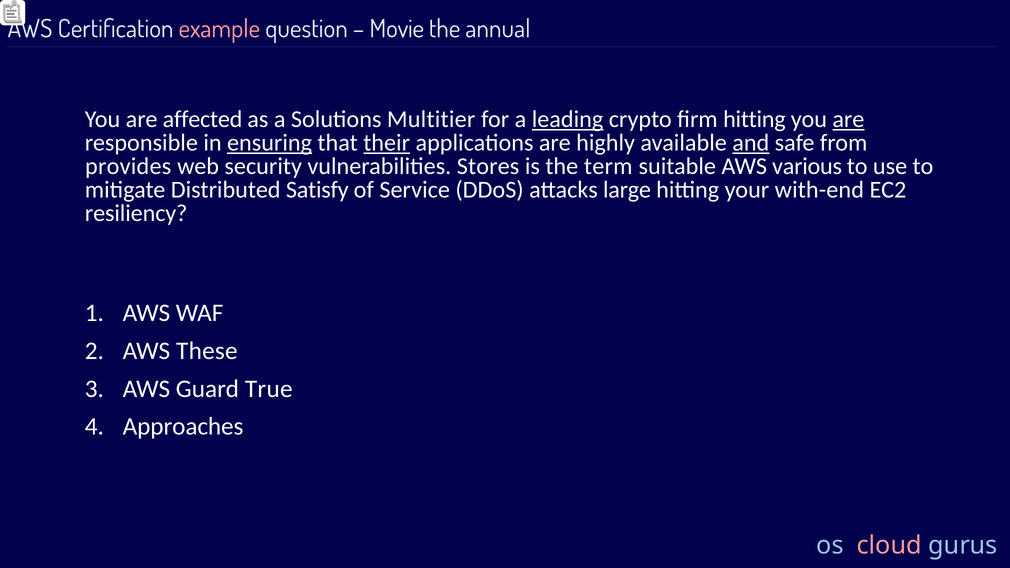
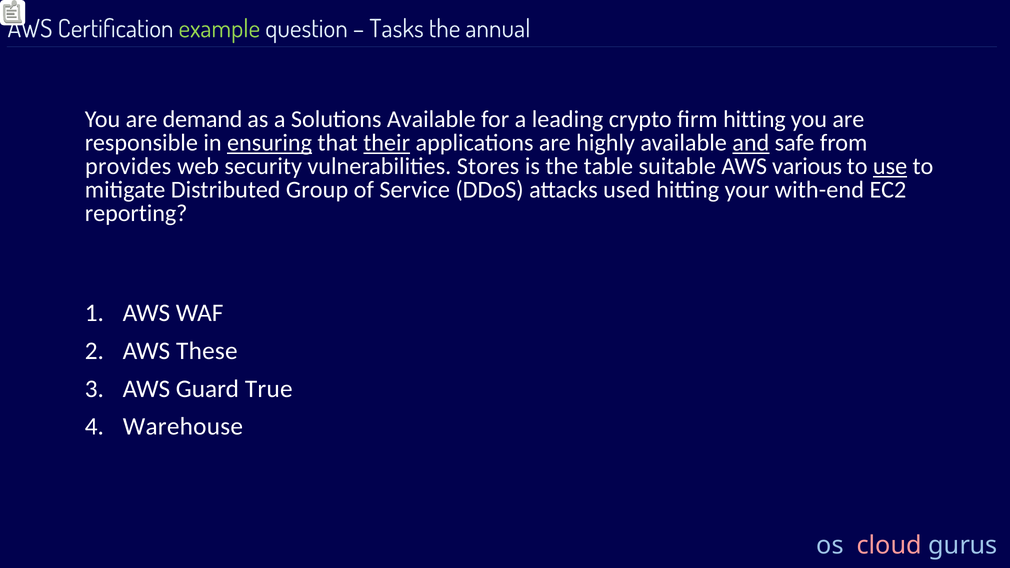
example colour: pink -> light green (219, 29)
Movie: Movie -> Tasks (397, 29)
affected: affected -> demand (203, 120)
Solutions Multitier: Multitier -> Available (431, 120)
leading underline: present -> none (568, 120)
are underline: present -> none (848, 120)
term: term -> table (608, 167)
use underline: none -> present (890, 167)
Satisfy: Satisfy -> Group (317, 190)
large: large -> used (627, 190)
resiliency: resiliency -> reporting (136, 214)
Approaches: Approaches -> Warehouse (183, 427)
